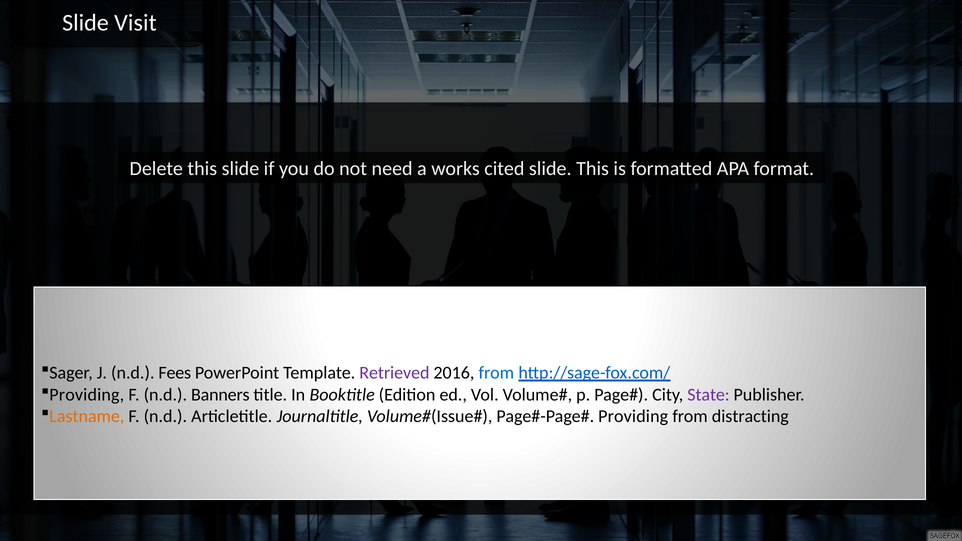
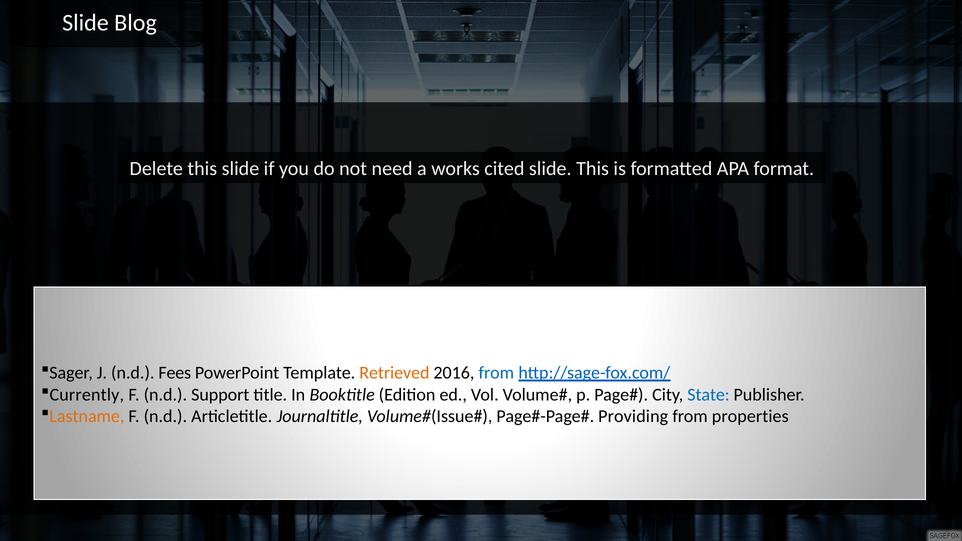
Visit: Visit -> Blog (136, 23)
Retrieved colour: purple -> orange (394, 373)
Providing: Providing -> Currently (87, 395)
Banners: Banners -> Support (220, 395)
State colour: purple -> blue (708, 395)
distracting: distracting -> properties (750, 416)
